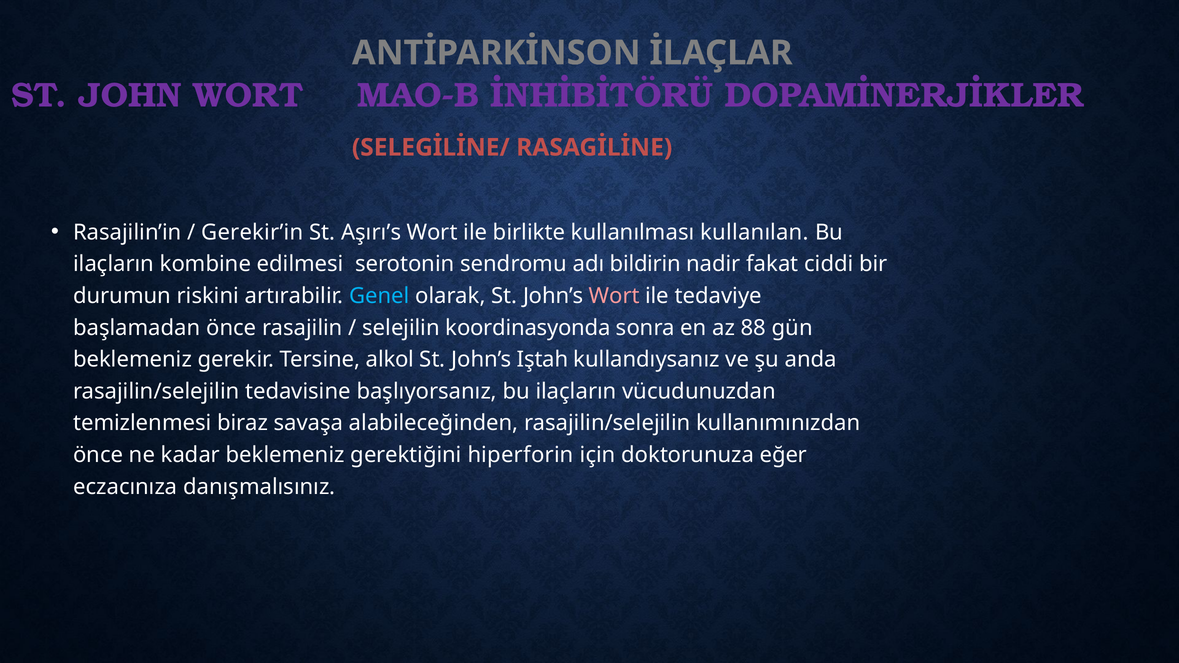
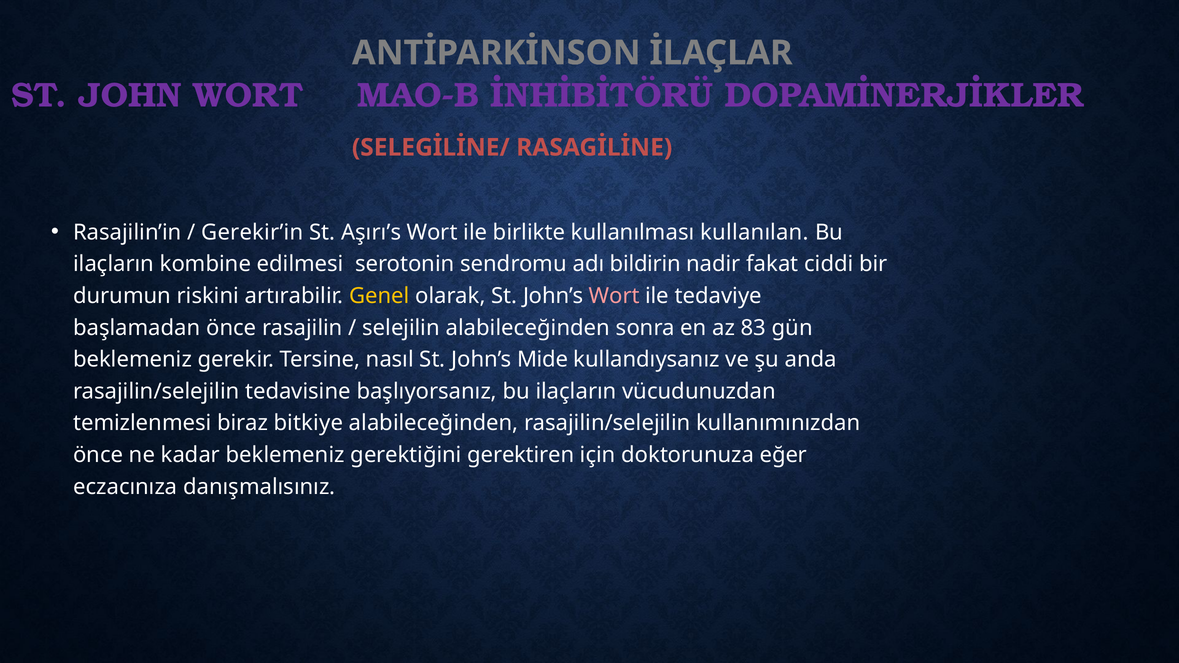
Genel colour: light blue -> yellow (379, 296)
selejilin koordinasyonda: koordinasyonda -> alabileceğinden (528, 328)
88: 88 -> 83 (753, 328)
alkol: alkol -> nasıl (390, 360)
Iştah: Iştah -> Mide (543, 360)
savaşa: savaşa -> bitkiye (308, 423)
hiperforin: hiperforin -> gerektiren (521, 455)
